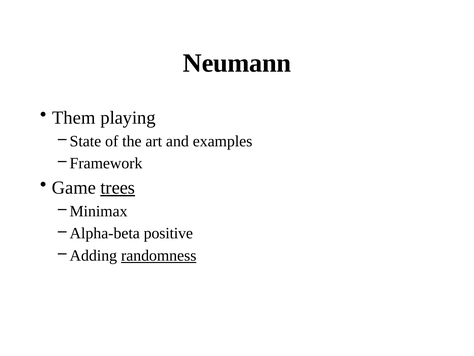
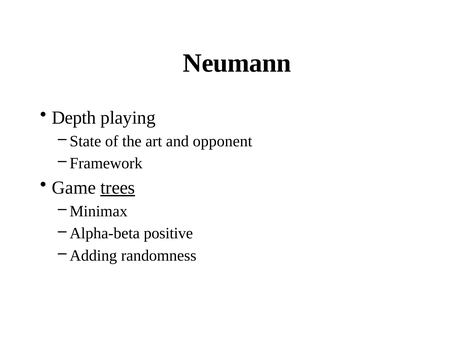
Them: Them -> Depth (74, 117)
examples: examples -> opponent (223, 141)
randomness underline: present -> none (159, 255)
